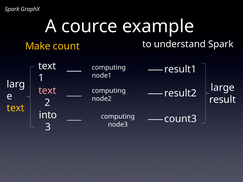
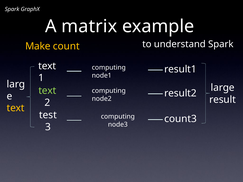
cource: cource -> matrix (89, 26)
text colour: pink -> light green (47, 91)
into: into -> test (48, 115)
